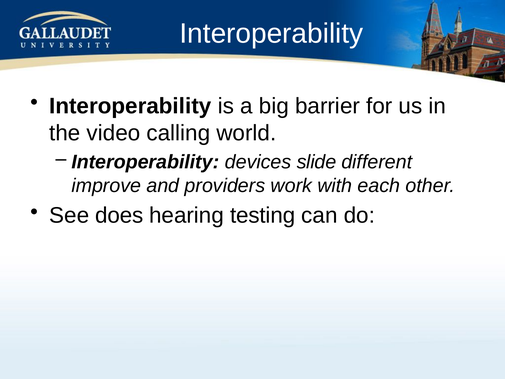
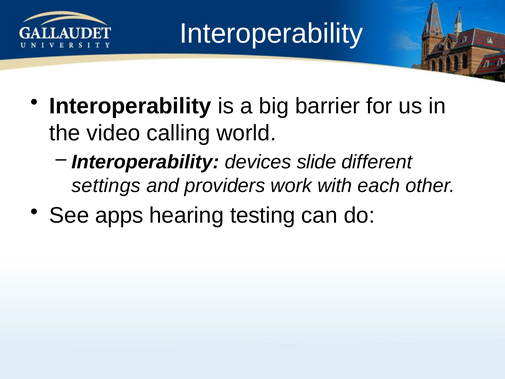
improve: improve -> settings (106, 185)
does: does -> apps (119, 215)
